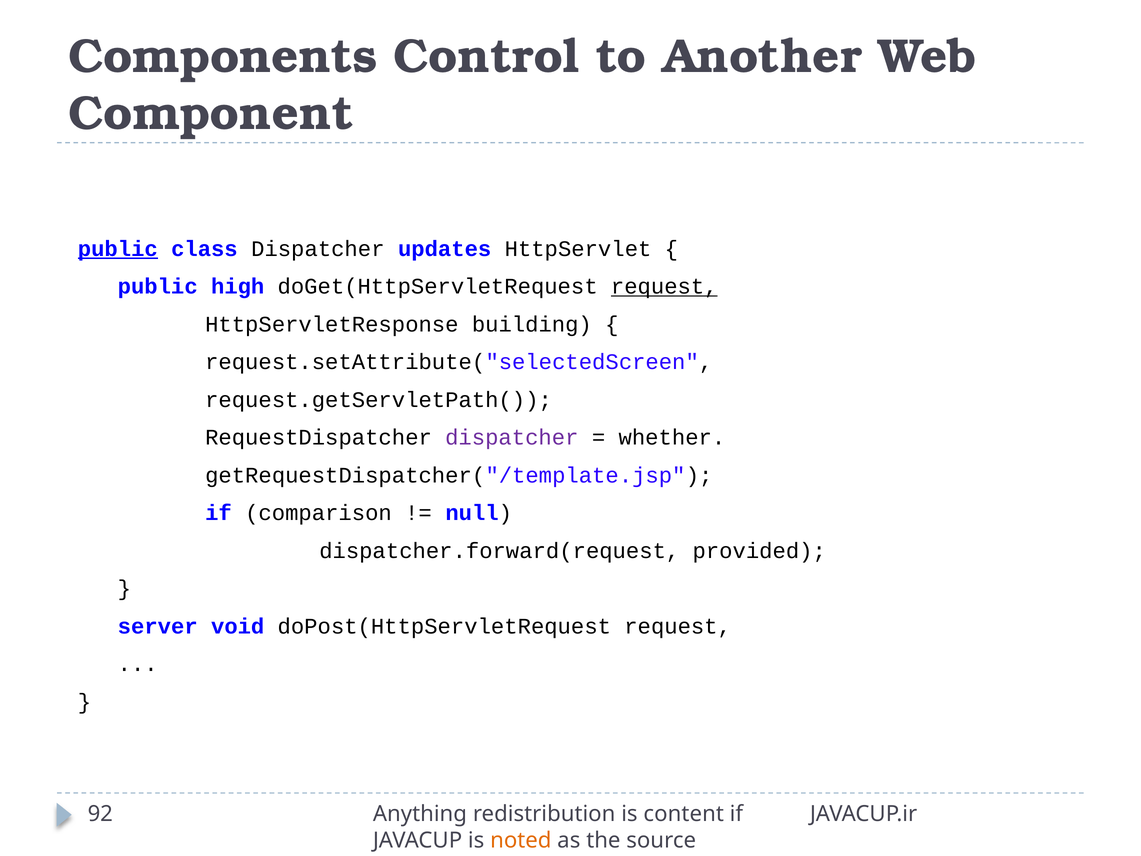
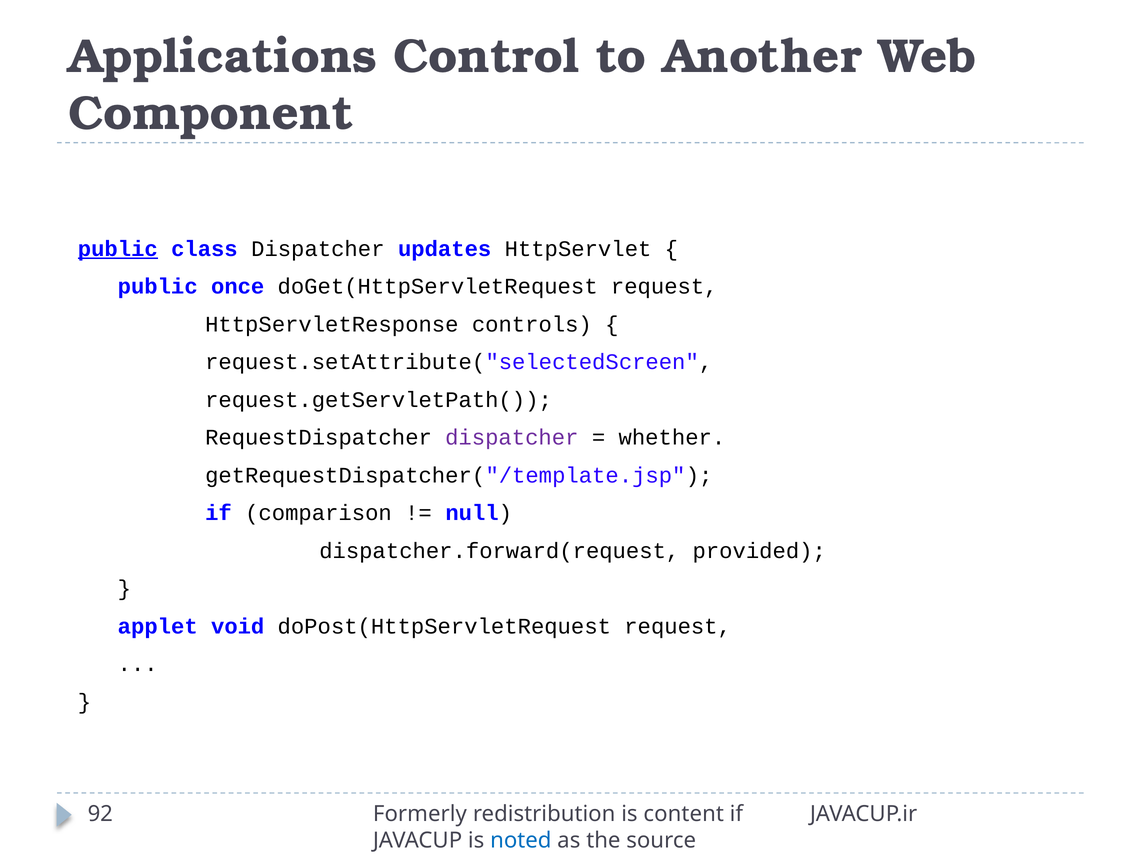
Components: Components -> Applications (223, 56)
high: high -> once (238, 286)
request underline: present -> none (664, 286)
building: building -> controls (532, 324)
server: server -> applet (158, 626)
Anything: Anything -> Formerly (420, 814)
noted colour: orange -> blue (521, 840)
